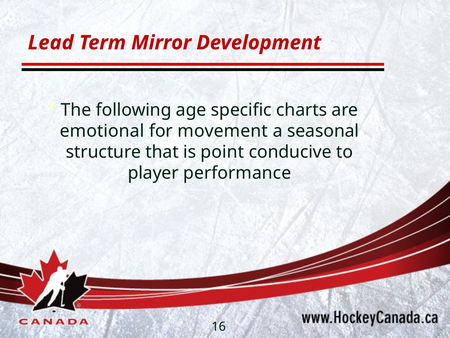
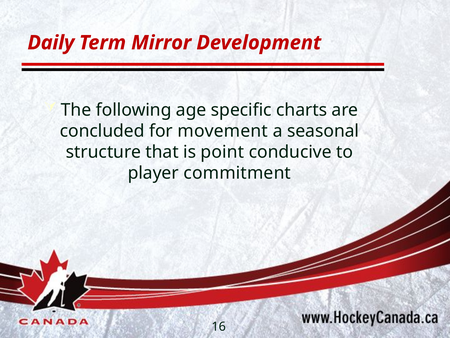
Lead: Lead -> Daily (51, 43)
emotional: emotional -> concluded (102, 131)
performance: performance -> commitment (237, 173)
